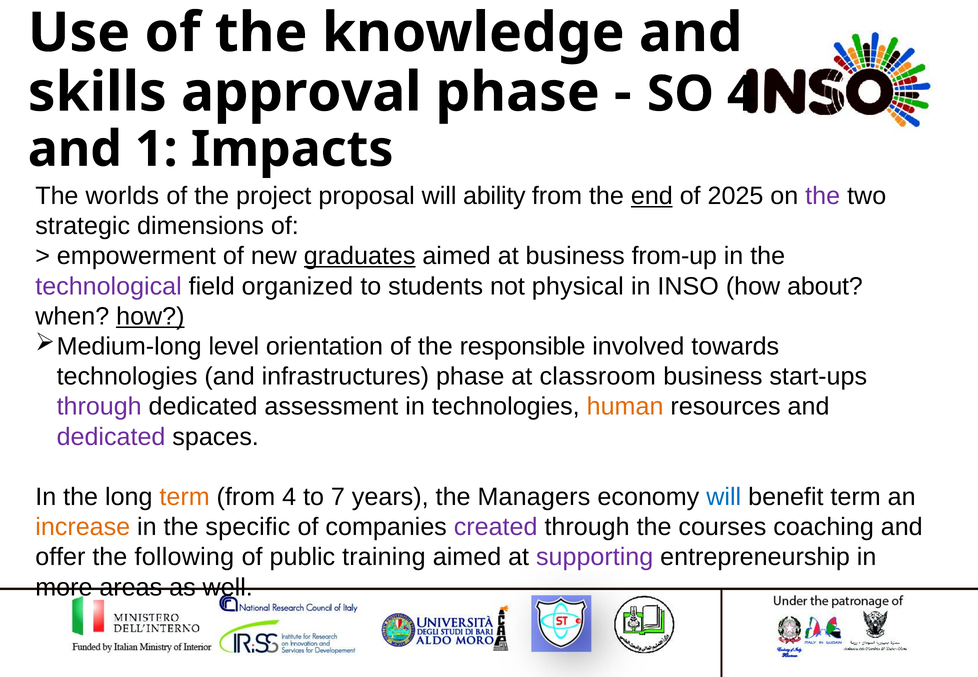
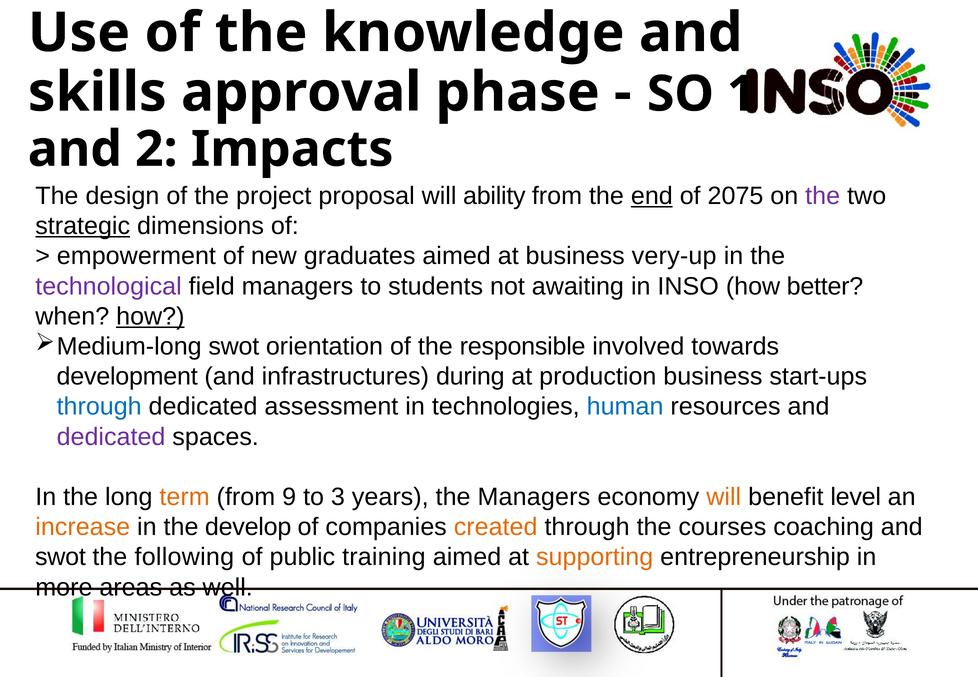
SO 4: 4 -> 1 (741, 94)
1: 1 -> 2 (156, 149)
worlds: worlds -> design (122, 196)
2025: 2025 -> 2075 (736, 196)
strategic underline: none -> present (83, 226)
graduates underline: present -> none (360, 256)
from-up: from-up -> very-up (674, 256)
field organized: organized -> managers (297, 286)
physical: physical -> awaiting (578, 286)
about: about -> better (825, 286)
level: level -> swot (234, 346)
technologies: technologies -> development (127, 377)
infrastructures phase: phase -> during (470, 377)
classroom: classroom -> production (598, 377)
through colour: purple -> blue (99, 407)
human colour: orange -> blue (625, 407)
from 4: 4 -> 9 (289, 497)
7: 7 -> 3 (338, 497)
will colour: blue -> orange (724, 497)
benefit term: term -> level (856, 497)
specific: specific -> develop (248, 527)
created colour: purple -> orange (496, 527)
offer: offer -> swot (60, 557)
supporting colour: purple -> orange (595, 557)
